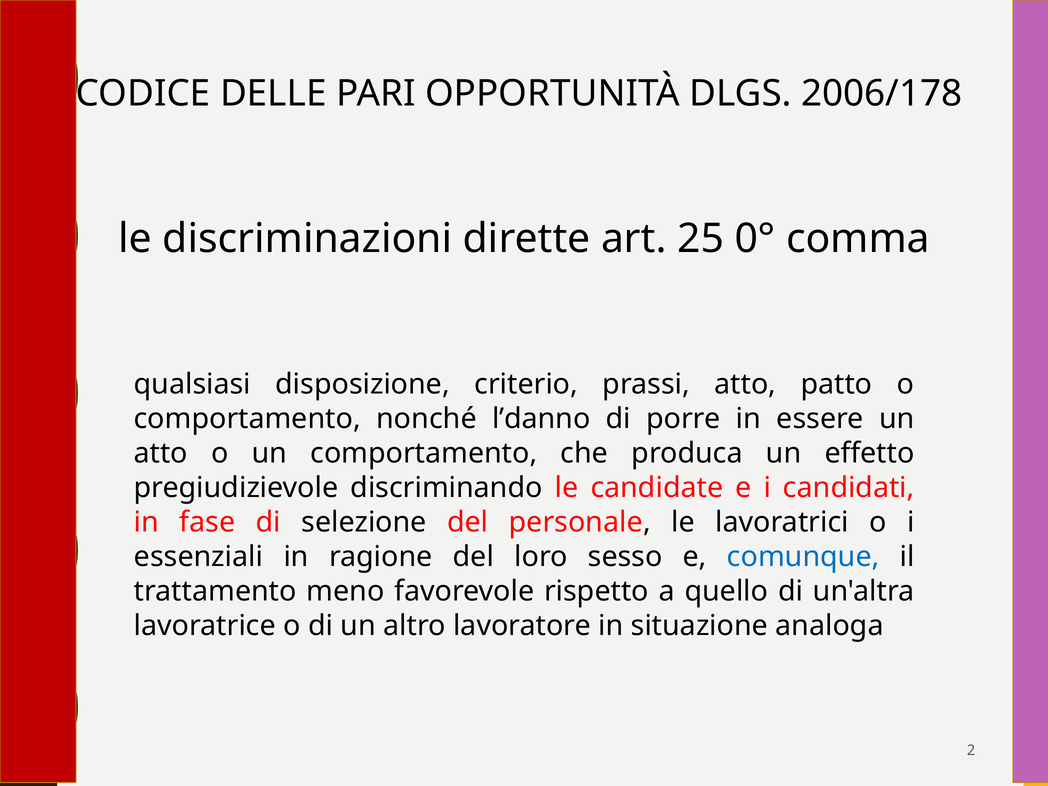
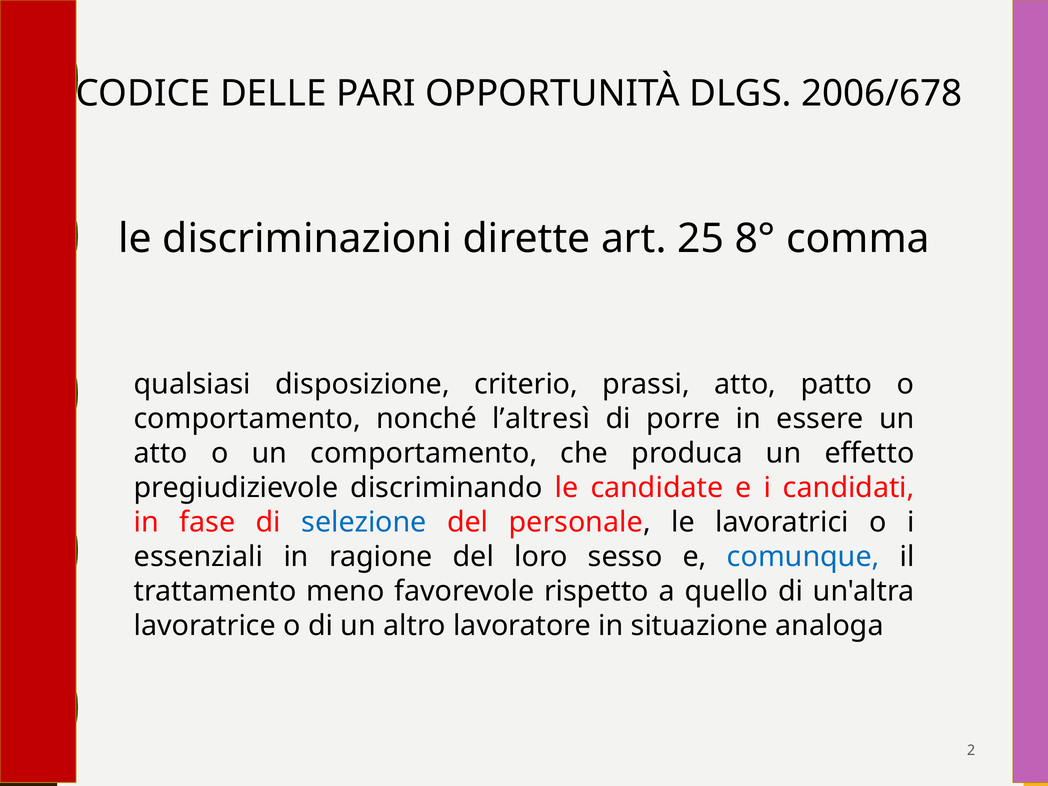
2006/178: 2006/178 -> 2006/678 (882, 94)
0°: 0° -> 8° (755, 239)
l’danno: l’danno -> l’altresì (541, 419)
selezione colour: black -> blue (364, 522)
